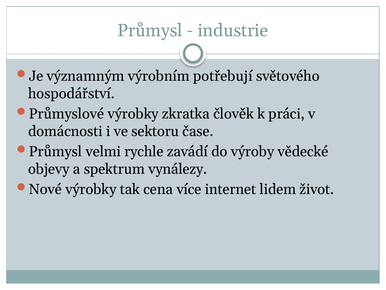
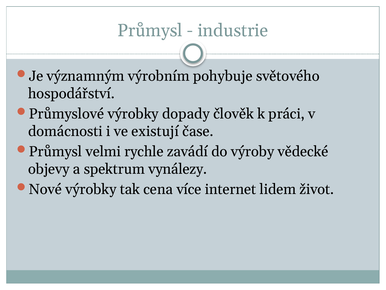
potřebují: potřebují -> pohybuje (223, 76)
zkratka: zkratka -> dopady (186, 114)
sektoru: sektoru -> existují (155, 131)
